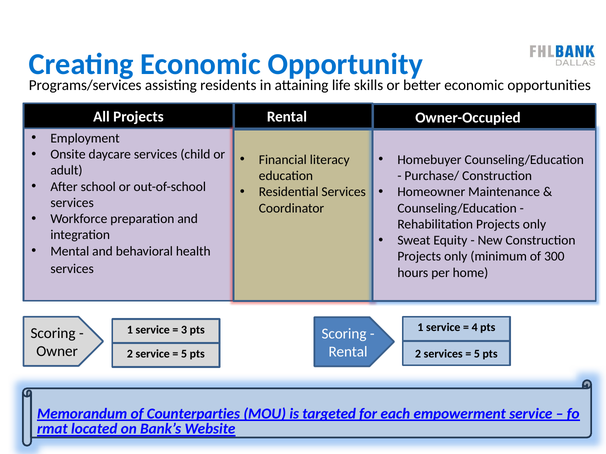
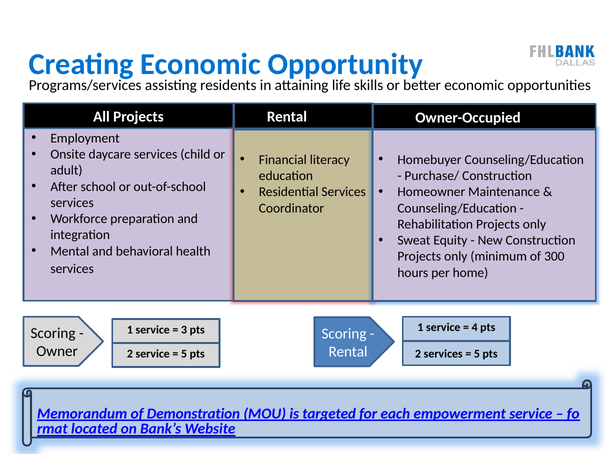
Counterparties: Counterparties -> Demonstration (193, 414)
